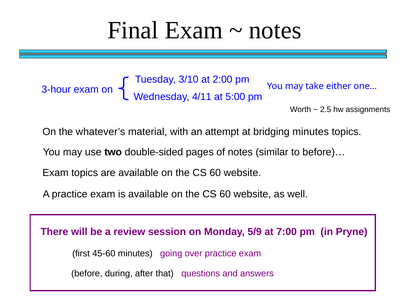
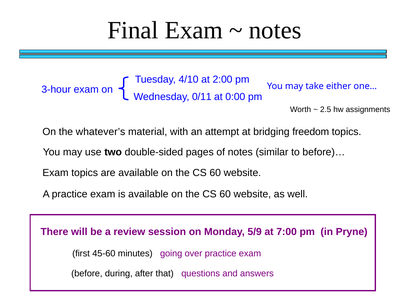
3/10: 3/10 -> 4/10 (189, 80)
4/11: 4/11 -> 0/11 (202, 97)
5:00: 5:00 -> 0:00 (235, 97)
bridging minutes: minutes -> freedom (311, 132)
